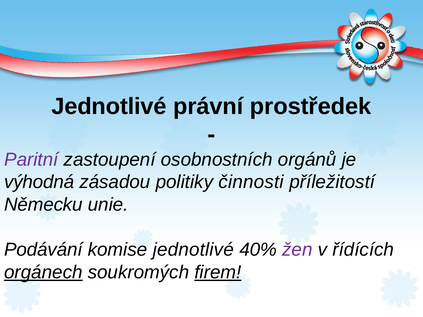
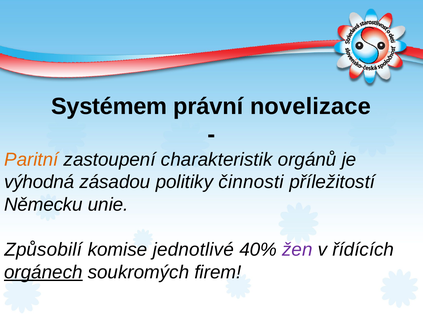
Jednotlivé: Jednotlivé -> Systémem (109, 106)
prostředek: prostředek -> novelizace (310, 106)
Paritní colour: purple -> orange (31, 160)
osobnostních: osobnostních -> charakteristik (217, 160)
Podávání: Podávání -> Způsobilí (43, 250)
firem underline: present -> none (218, 273)
